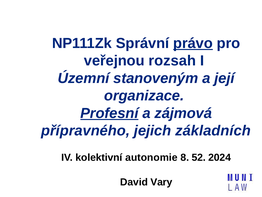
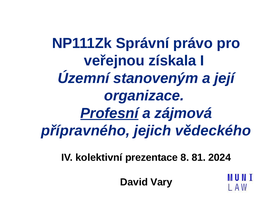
právo underline: present -> none (193, 43)
rozsah: rozsah -> získala (172, 61)
základních: základních -> vědeckého (213, 130)
autonomie: autonomie -> prezentace (152, 157)
52: 52 -> 81 (199, 157)
